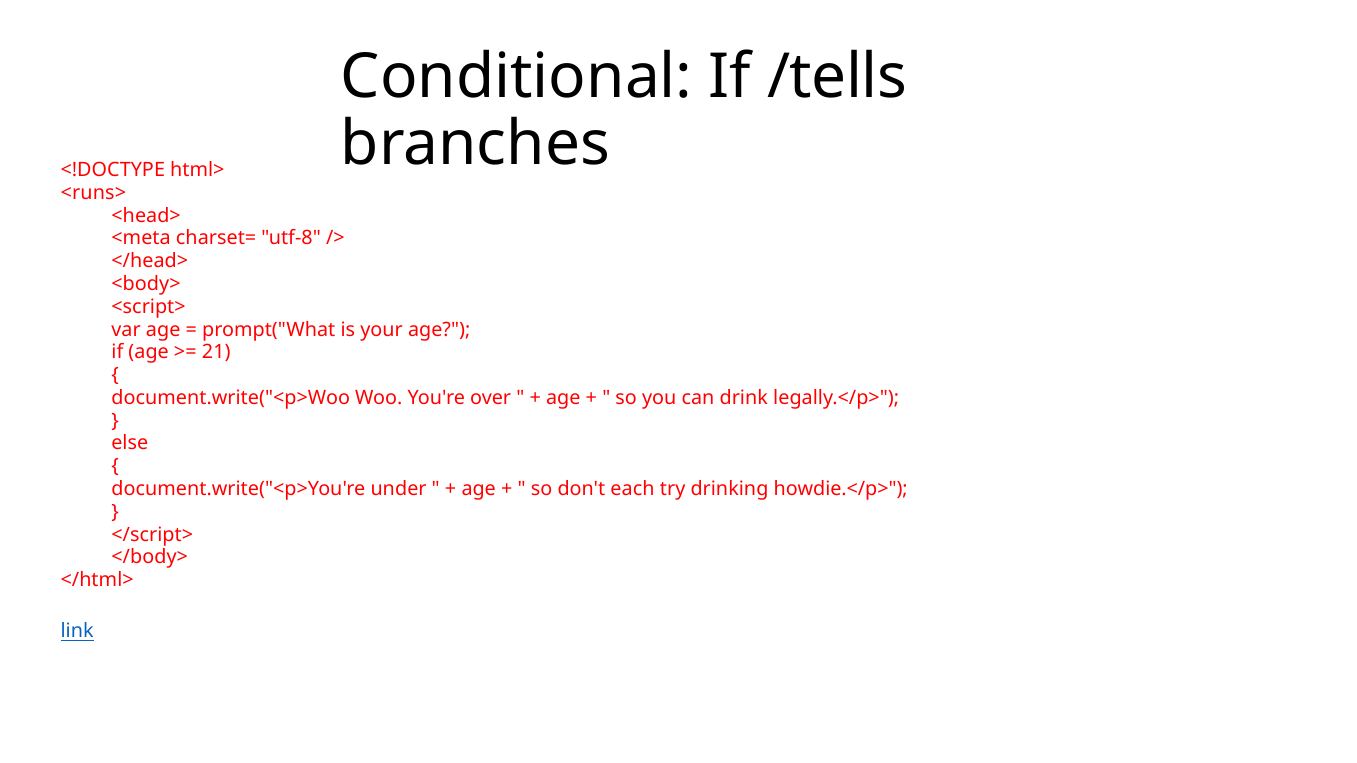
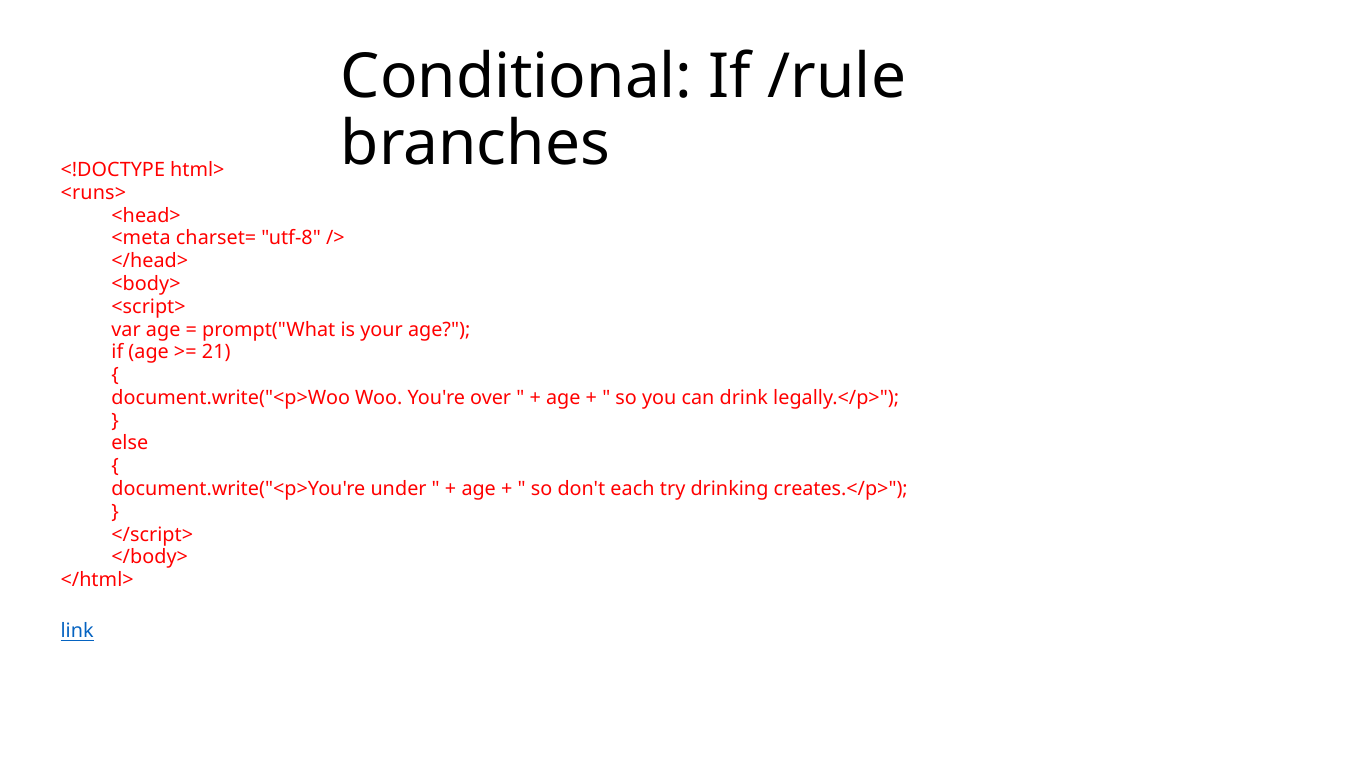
/tells: /tells -> /rule (837, 77)
howdie.</p>: howdie.</p> -> creates.</p> (841, 489)
